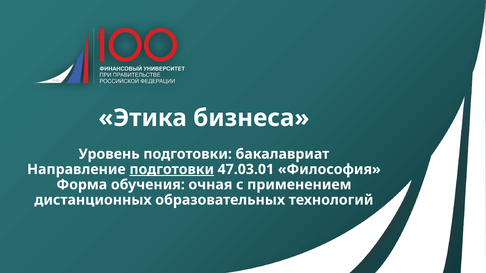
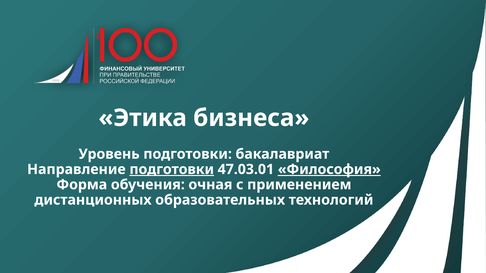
Философия underline: none -> present (329, 170)
